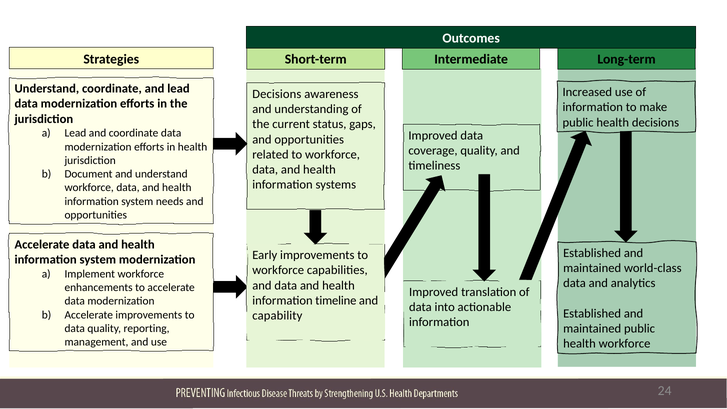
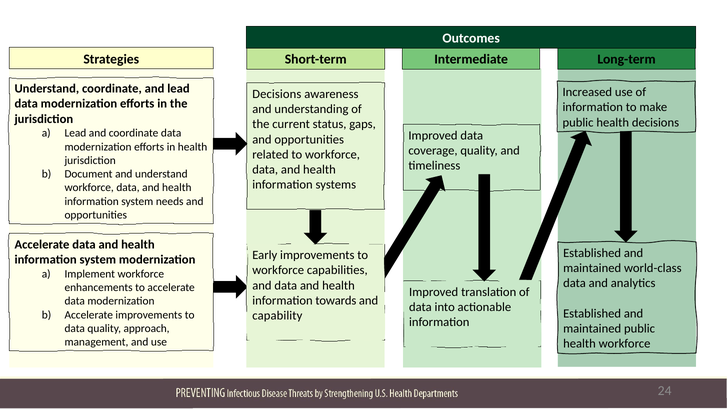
timeline: timeline -> towards (336, 301)
reporting: reporting -> approach (147, 328)
